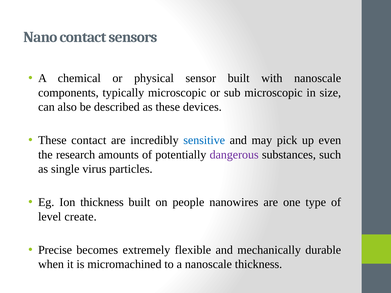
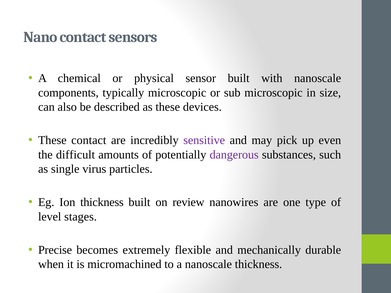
sensitive colour: blue -> purple (204, 140)
research: research -> difficult (75, 155)
people: people -> review (188, 202)
create: create -> stages (81, 217)
